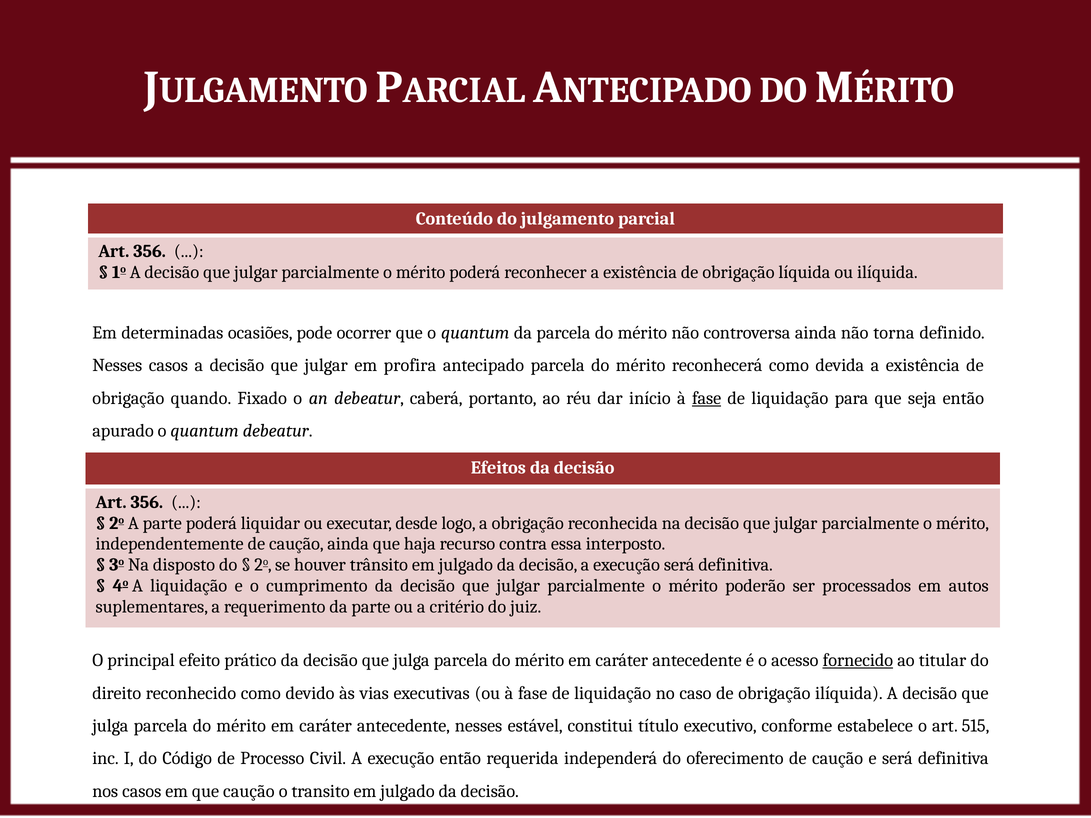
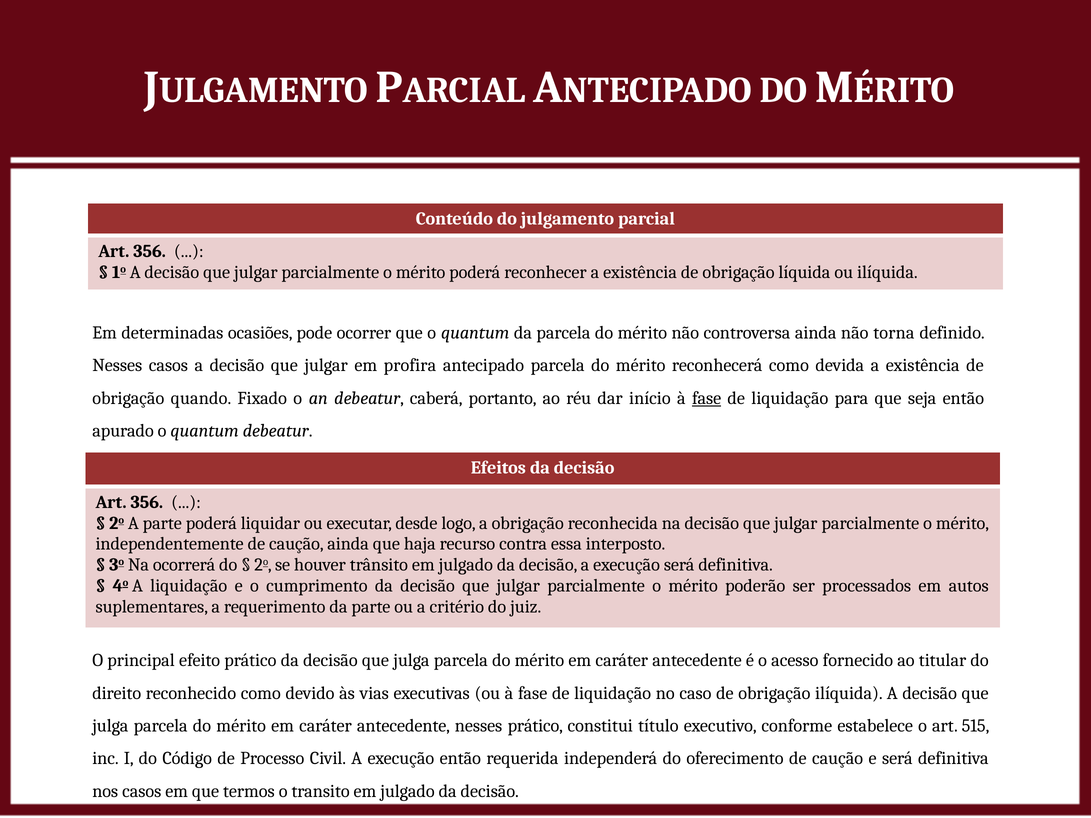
disposto: disposto -> ocorrerá (184, 565)
fornecido underline: present -> none (858, 661)
nesses estável: estável -> prático (535, 726)
que caução: caução -> termos (249, 791)
